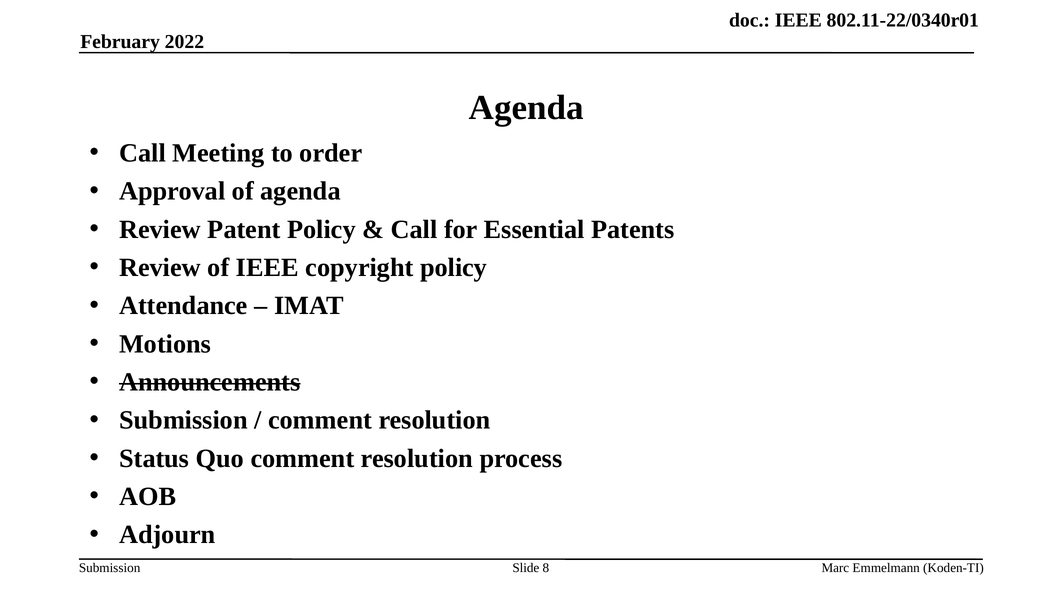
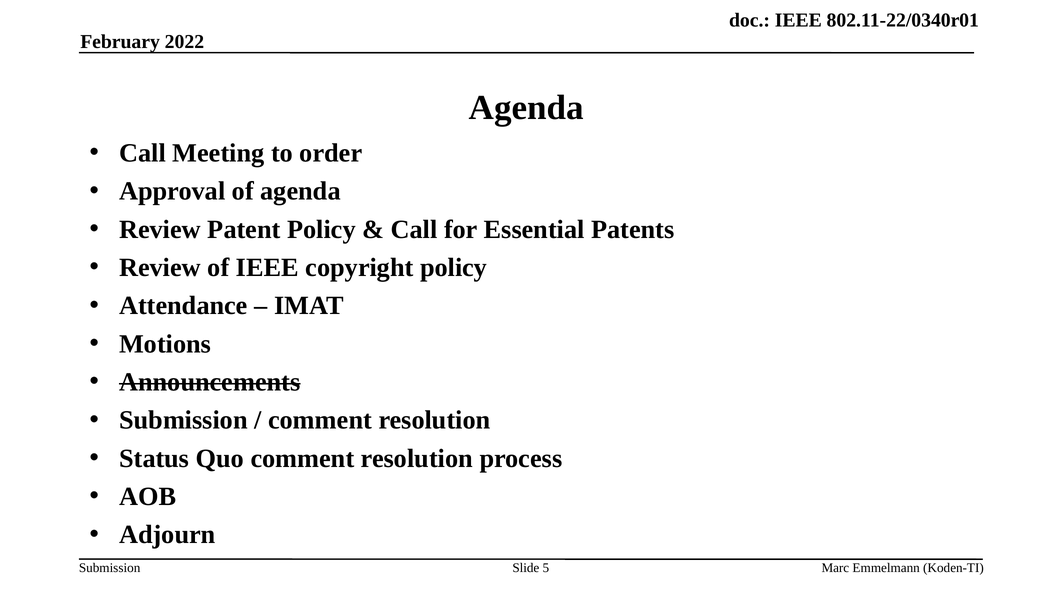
8: 8 -> 5 (546, 568)
